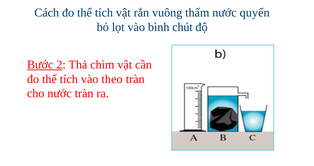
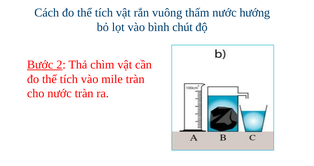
quyển: quyển -> hướng (255, 13)
theo: theo -> mile (112, 79)
